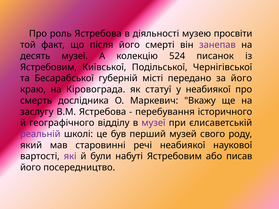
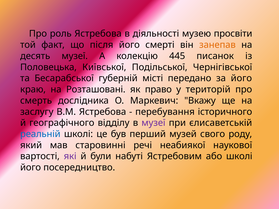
занепав colour: purple -> orange (217, 45)
524: 524 -> 445 (177, 56)
Ястребовим: Ястребовим -> Половецька (48, 67)
Кіровограда: Кіровограда -> Розташовані (96, 90)
статуї: статуї -> право (158, 90)
у неабиякої: неабиякої -> територій (208, 90)
реальній colour: purple -> blue (40, 134)
або писав: писав -> школі (239, 157)
